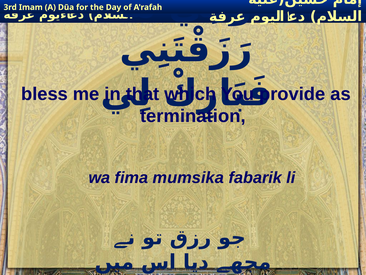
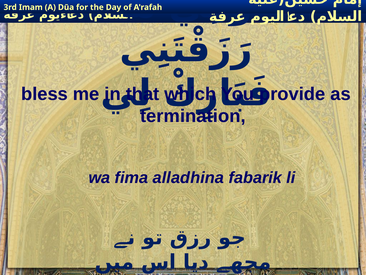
mumsika: mumsika -> alladhina (188, 177)
